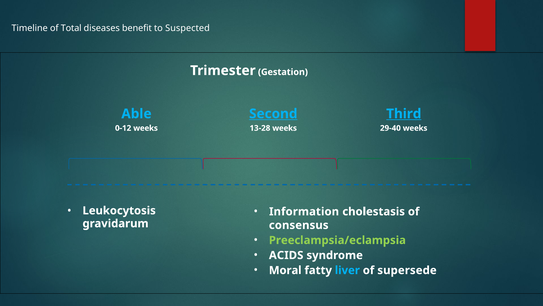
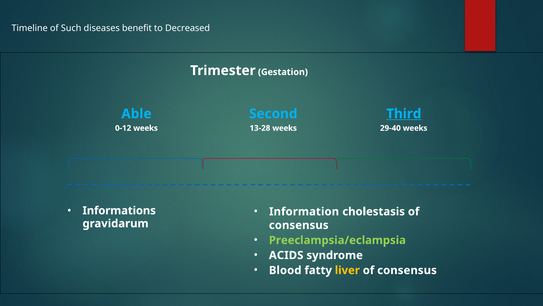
Total: Total -> Such (71, 28)
Suspected: Suspected -> Decreased (188, 28)
Second underline: present -> none (273, 114)
Leukocytosis: Leukocytosis -> Informations (119, 210)
Moral: Moral -> Blood (285, 270)
liver colour: light blue -> yellow (347, 270)
supersede: supersede -> consensus (407, 270)
